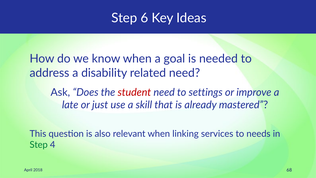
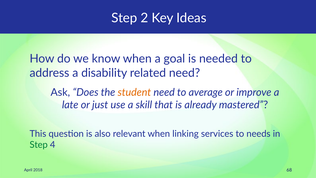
6: 6 -> 2 (144, 18)
student colour: red -> orange (134, 92)
settings: settings -> average (206, 92)
